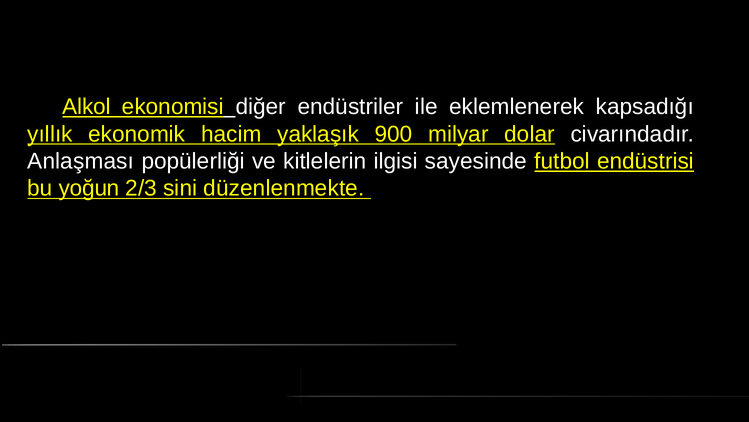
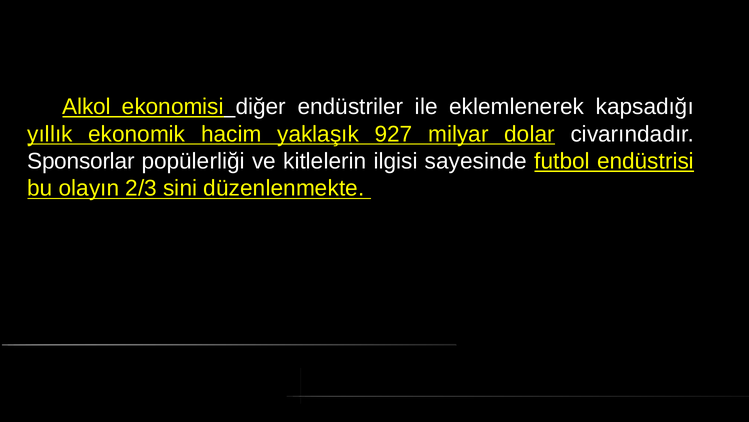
900: 900 -> 927 (394, 134)
Anlaşması: Anlaşması -> Sponsorlar (81, 161)
yoğun: yoğun -> olayın (89, 188)
